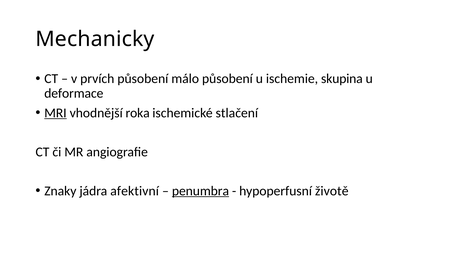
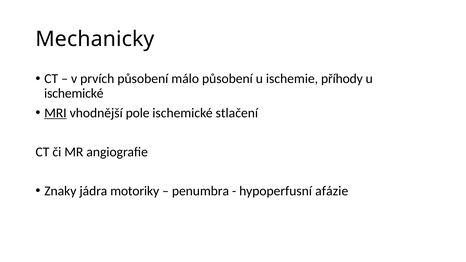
skupina: skupina -> příhody (342, 79)
deformace: deformace -> ischemické (74, 93)
roka: roka -> pole (138, 113)
afektivní: afektivní -> motoriky (135, 191)
penumbra underline: present -> none (200, 191)
životě: životě -> afázie (332, 191)
